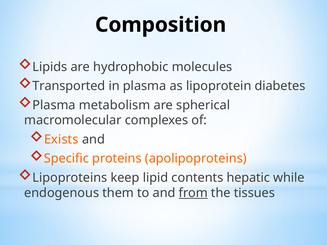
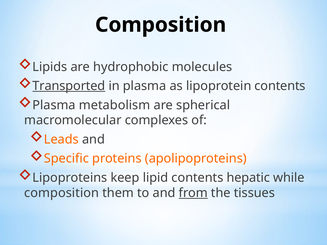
Transported underline: none -> present (69, 86)
lipoprotein diabetes: diabetes -> contents (280, 86)
Exists: Exists -> Leads (61, 140)
endogenous: endogenous -> composition (62, 193)
